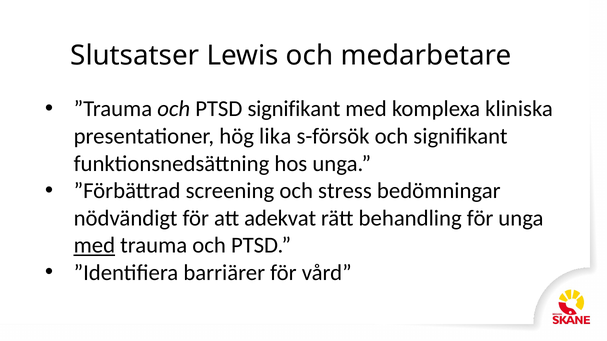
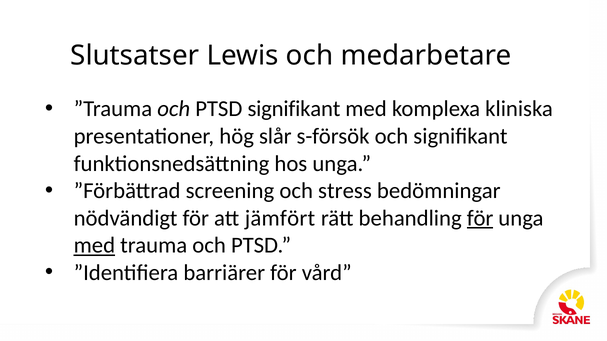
lika: lika -> slår (275, 136)
adekvat: adekvat -> jämfört (280, 218)
för underline: none -> present (480, 218)
